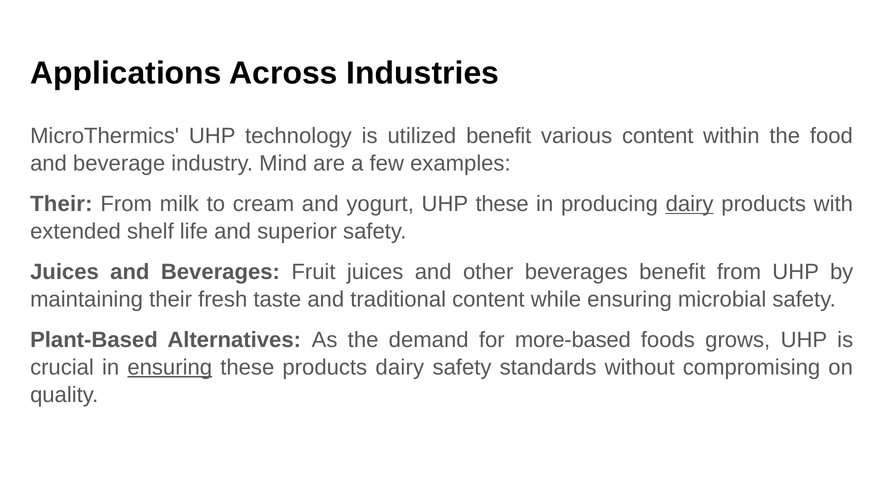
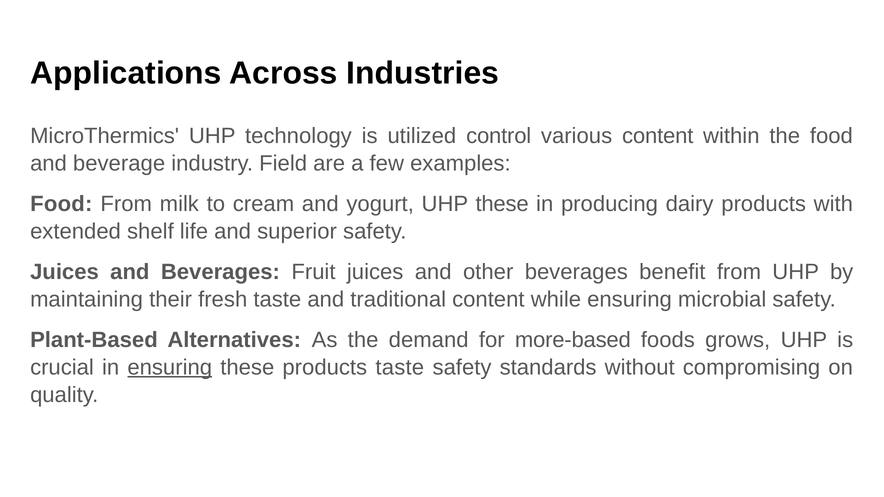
utilized benefit: benefit -> control (499, 136)
Mind: Mind -> Field (283, 163)
Their: Their -> Food (61, 204)
dairy underline: present -> none (690, 204)
products dairy: dairy -> taste (400, 368)
